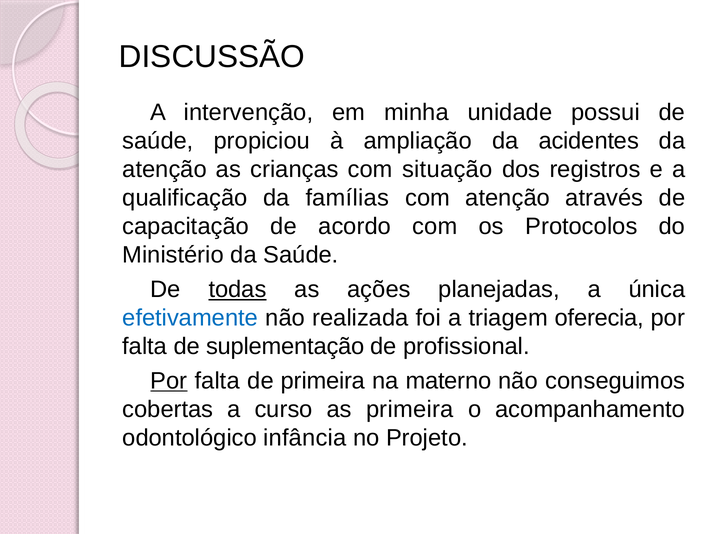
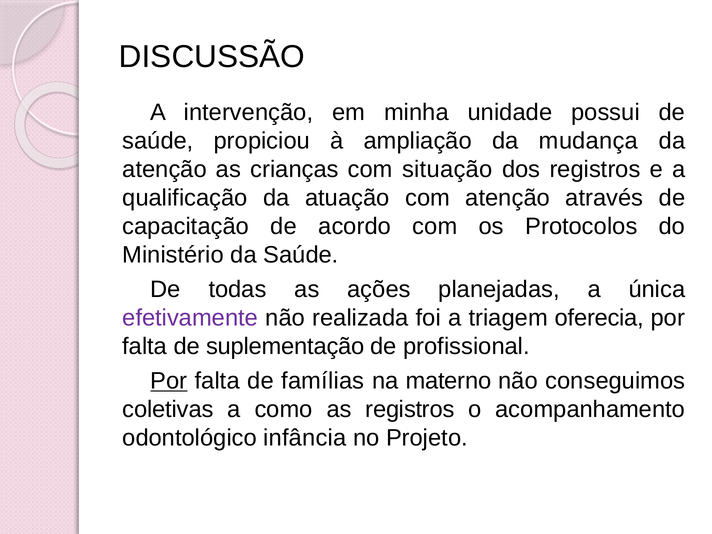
acidentes: acidentes -> mudança (589, 141)
famílias: famílias -> atuação (347, 198)
todas underline: present -> none (238, 289)
efetivamente colour: blue -> purple (190, 318)
de primeira: primeira -> famílias (323, 381)
cobertas: cobertas -> coletivas (168, 409)
curso: curso -> como (284, 409)
as primeira: primeira -> registros (410, 409)
